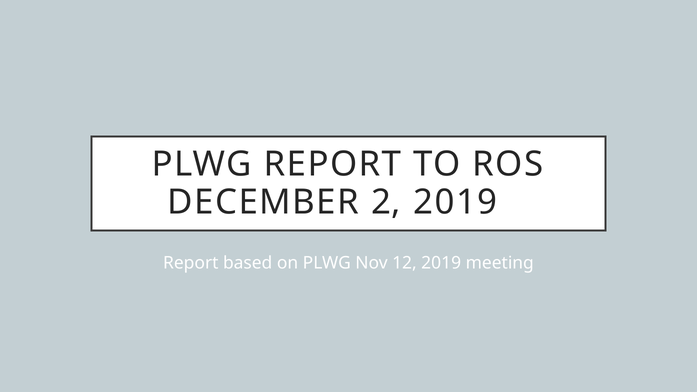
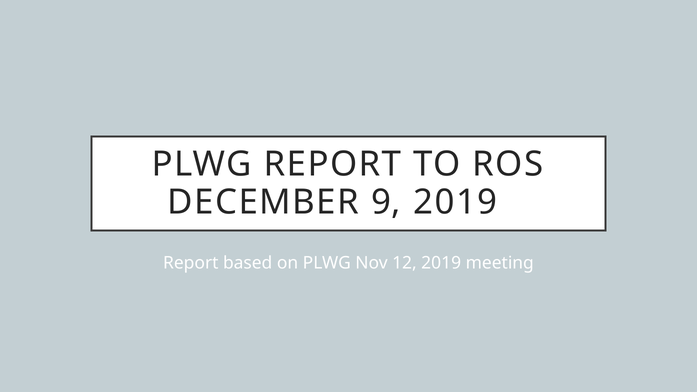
2: 2 -> 9 (386, 202)
